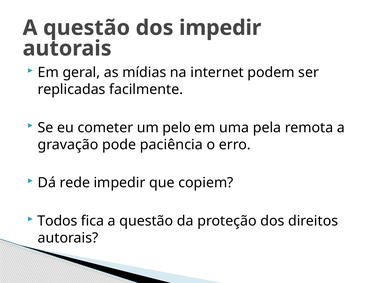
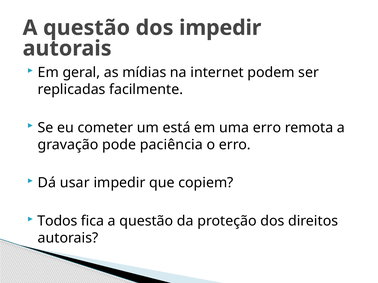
pelo: pelo -> está (177, 128)
uma pela: pela -> erro (267, 128)
rede: rede -> usar (75, 183)
